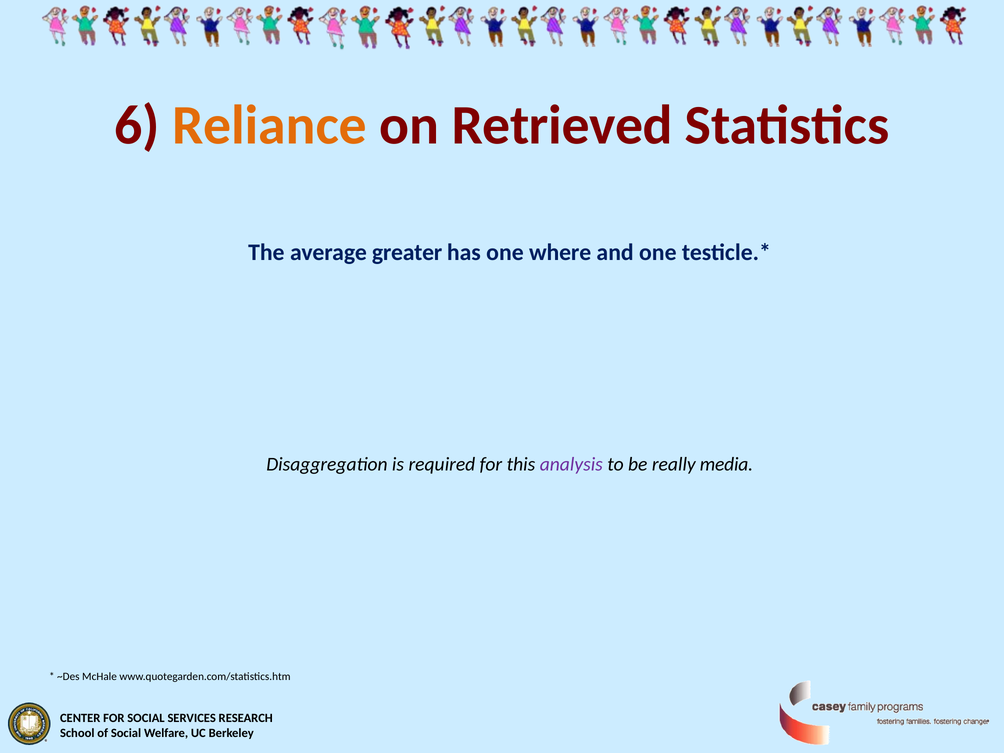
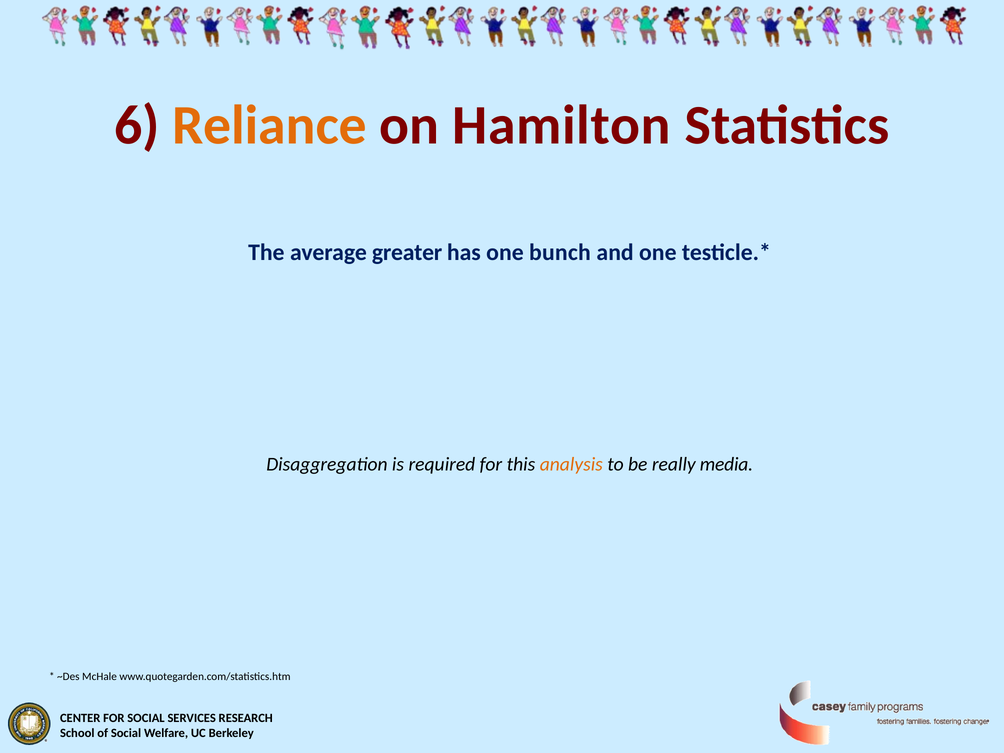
Retrieved: Retrieved -> Hamilton (562, 125)
where: where -> bunch (560, 252)
analysis colour: purple -> orange (571, 464)
